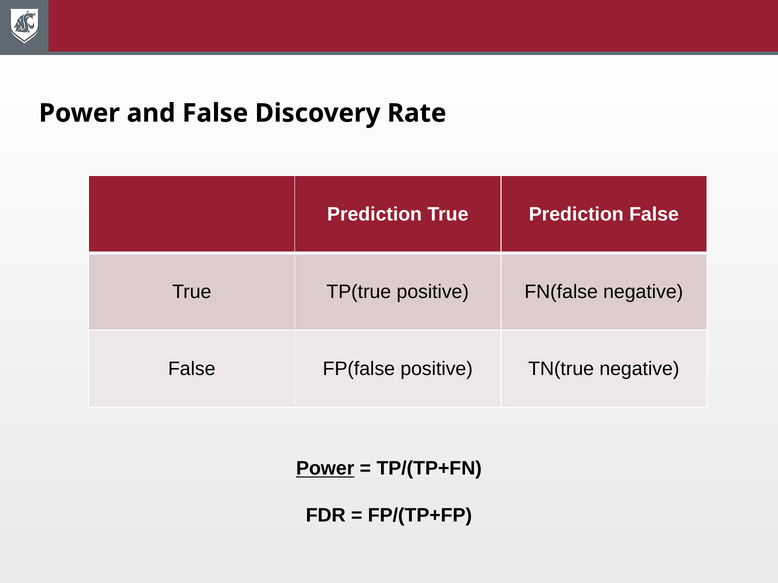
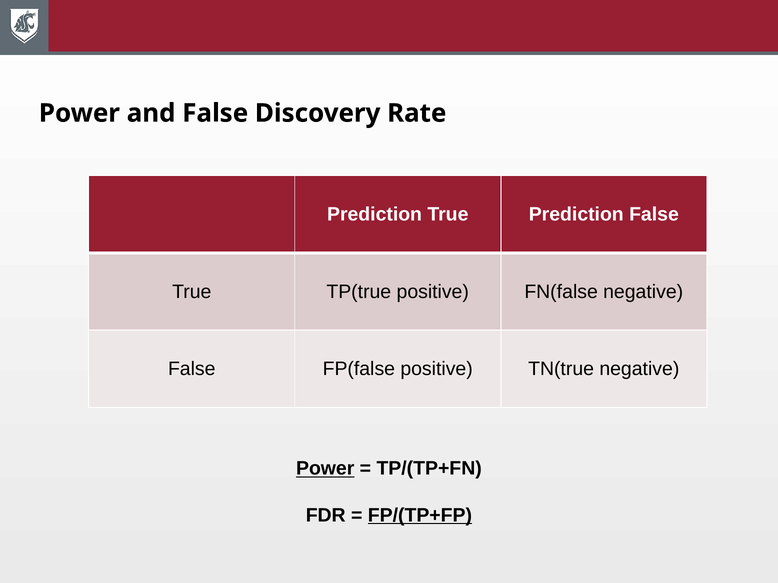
FP/(TP+FP underline: none -> present (420, 516)
